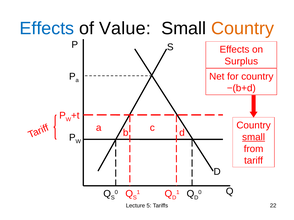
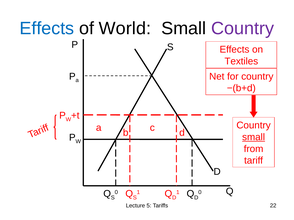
Value: Value -> World (125, 28)
Country colour: orange -> purple (243, 28)
Surplus: Surplus -> Textiles (241, 61)
